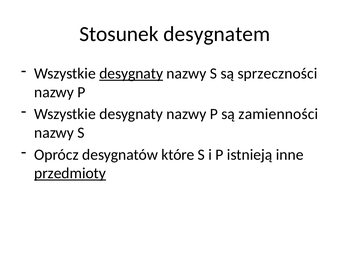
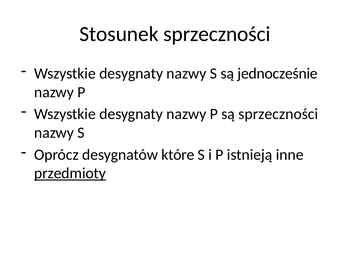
Stosunek desygnatem: desygnatem -> sprzeczności (217, 34)
desygnaty underline: present -> none (131, 73)
sprzeczności: sprzeczności -> jednocześnie (278, 73)
są zamienności: zamienności -> sprzeczności (278, 114)
